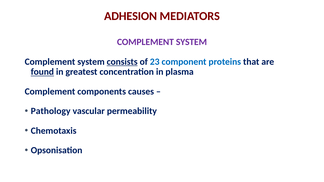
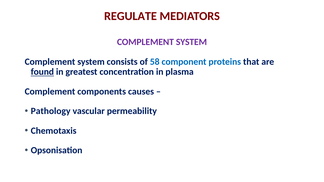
ADHESION: ADHESION -> REGULATE (130, 16)
consists underline: present -> none (122, 62)
23: 23 -> 58 (155, 62)
